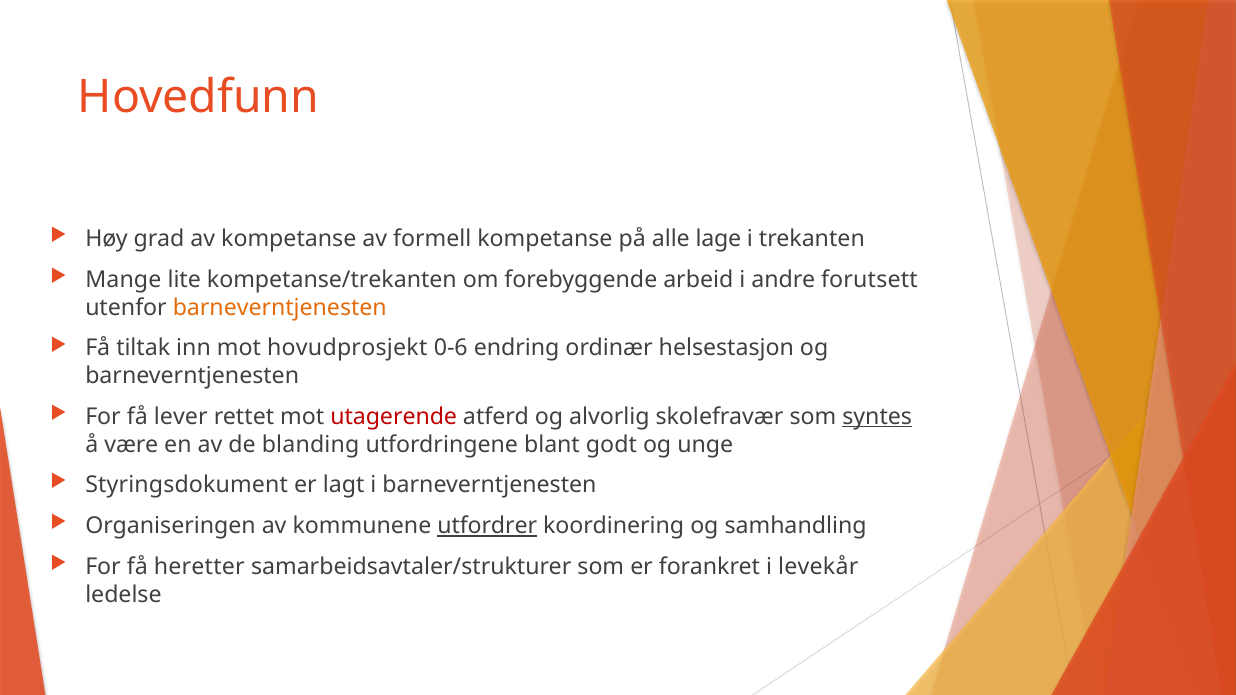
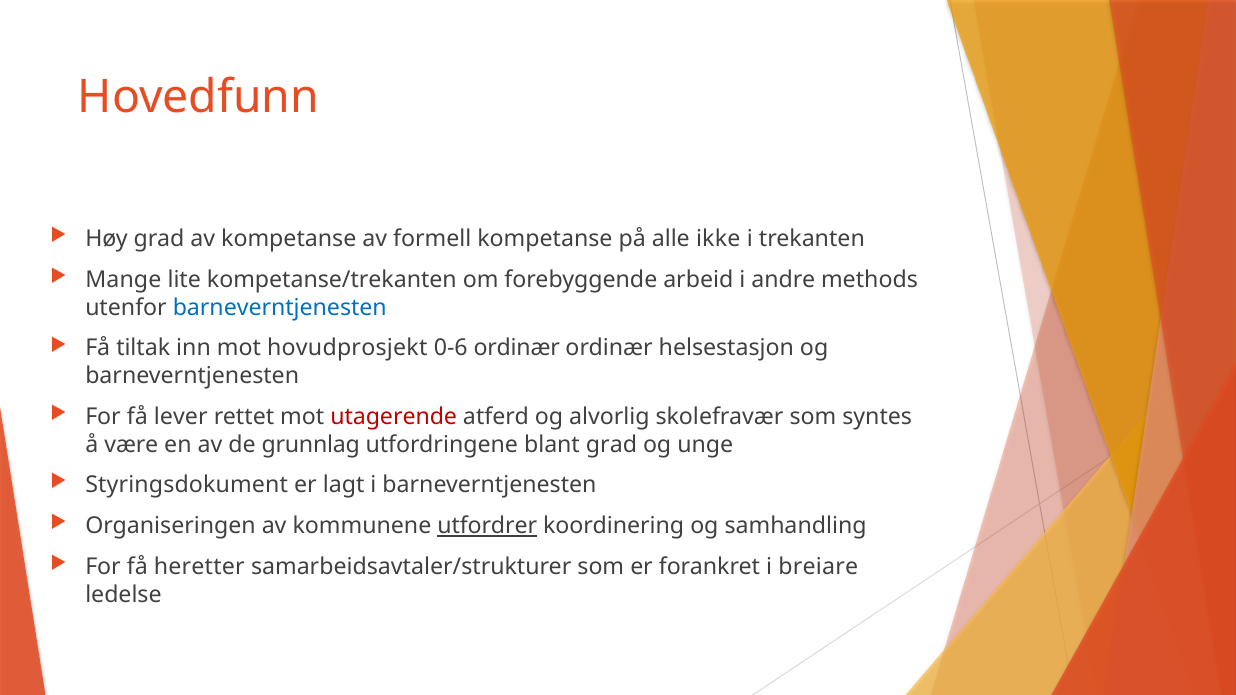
lage: lage -> ikke (718, 239)
forutsett: forutsett -> methods (870, 280)
barneverntjenesten colour: orange -> blue (280, 308)
0-6 endring: endring -> ordinær (517, 348)
syntes underline: present -> none (877, 417)
blanding: blanding -> grunnlag (311, 445)
blant godt: godt -> grad (611, 445)
levekår: levekår -> breiare (818, 567)
